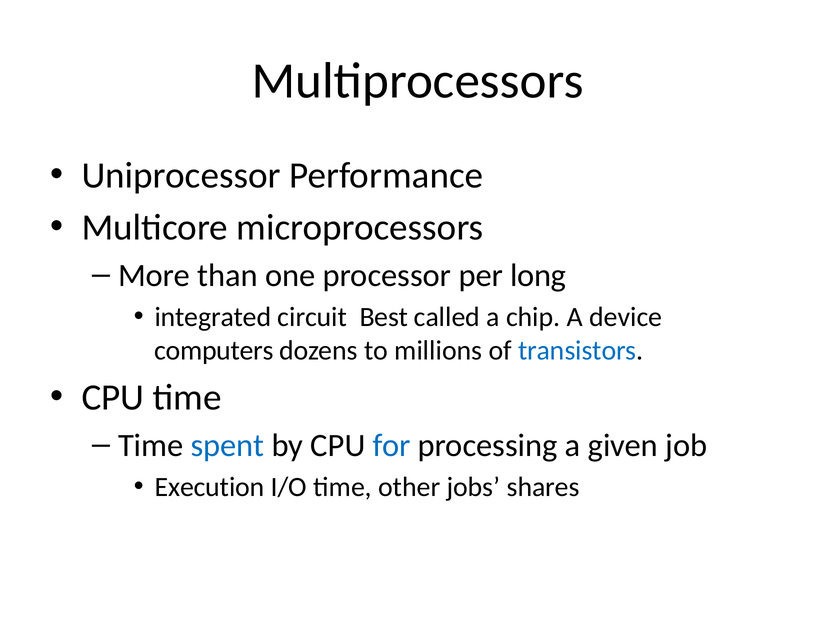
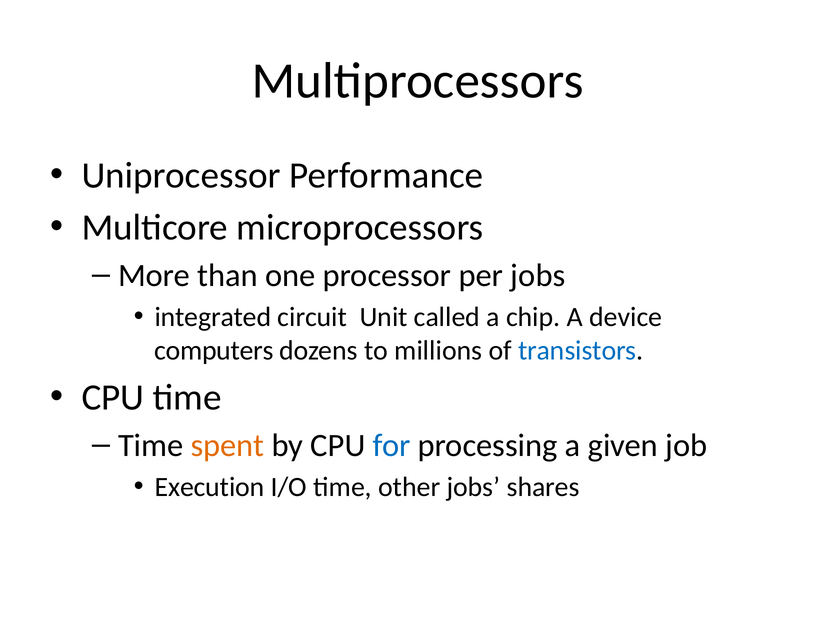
per long: long -> jobs (538, 275)
Best: Best -> Unit (384, 317)
spent colour: blue -> orange (228, 445)
